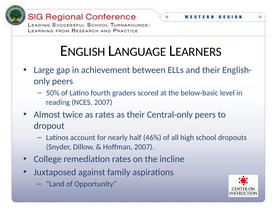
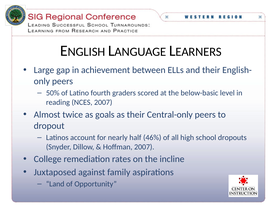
as rates: rates -> goals (105, 115)
